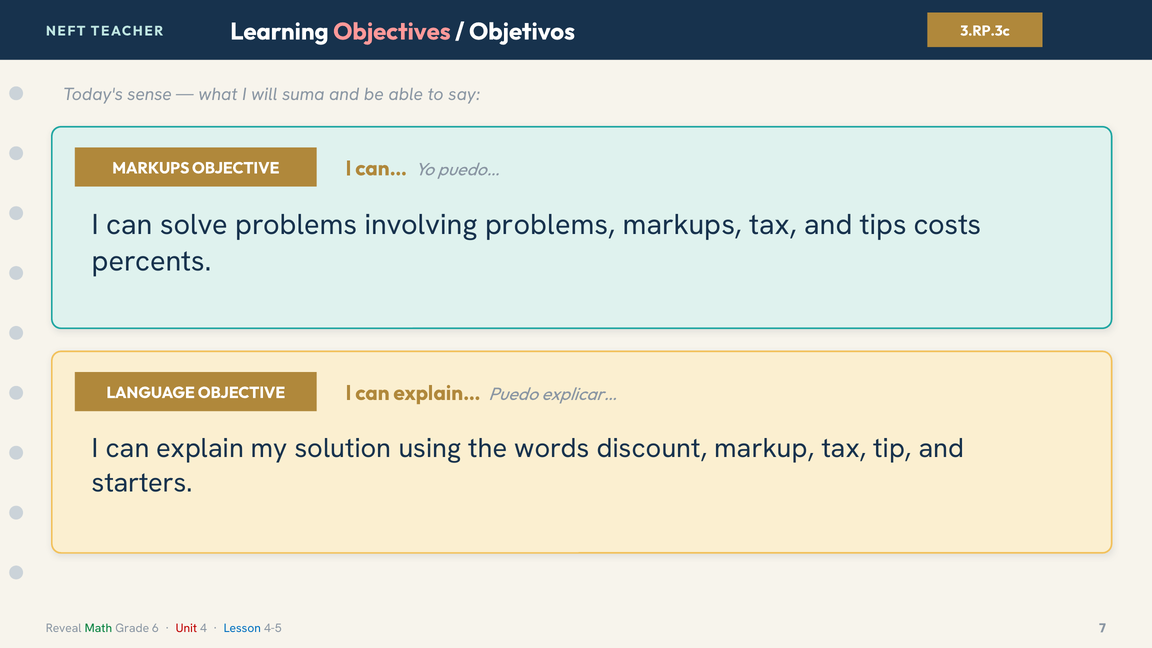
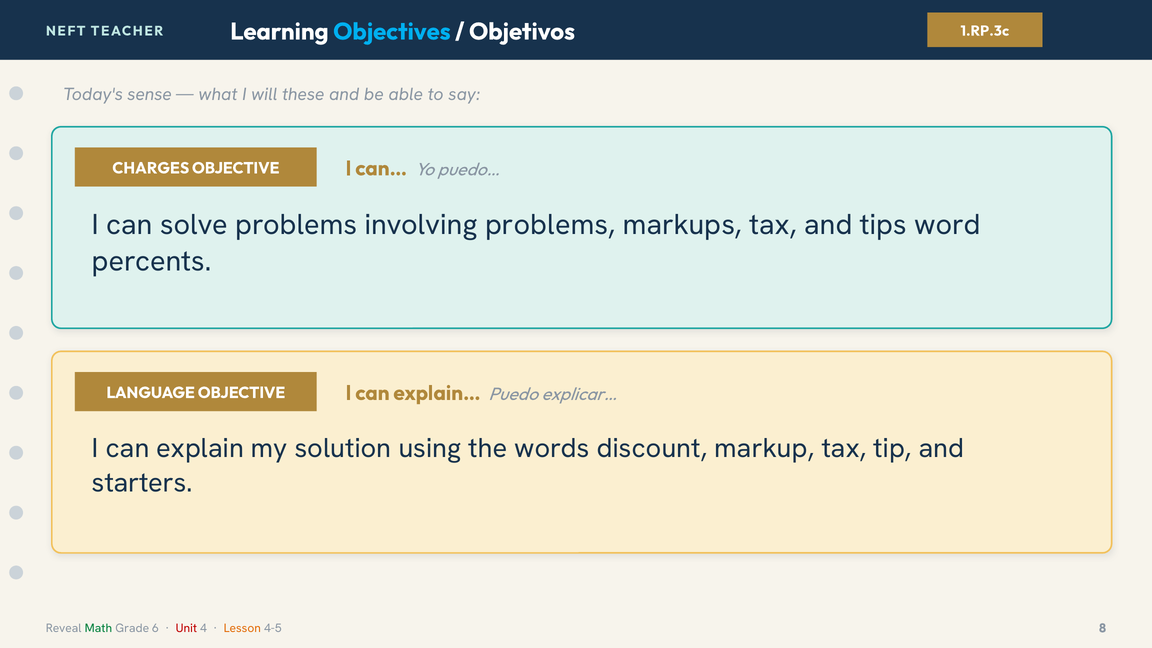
Objectives colour: pink -> light blue (392, 32)
3.RP.3c: 3.RP.3c -> 1.RP.3c (985, 31)
suma: suma -> these (303, 94)
MARKUPS: MARKUPS -> CHARGES (151, 168)
costs: costs -> word (947, 225)
Lesson colour: blue -> orange (242, 628)
7: 7 -> 8 (1103, 628)
